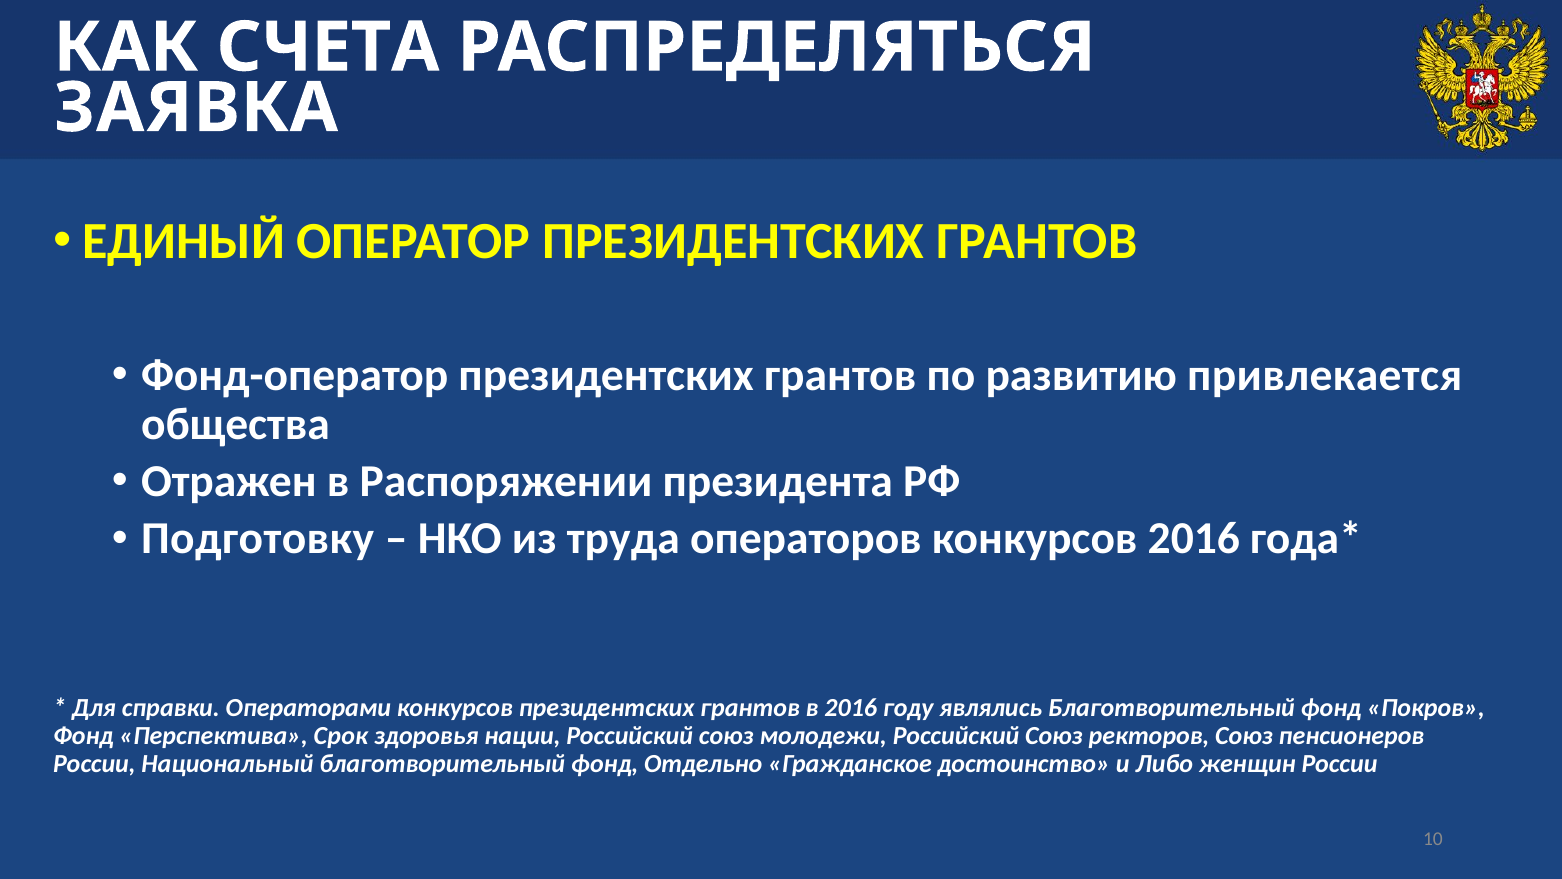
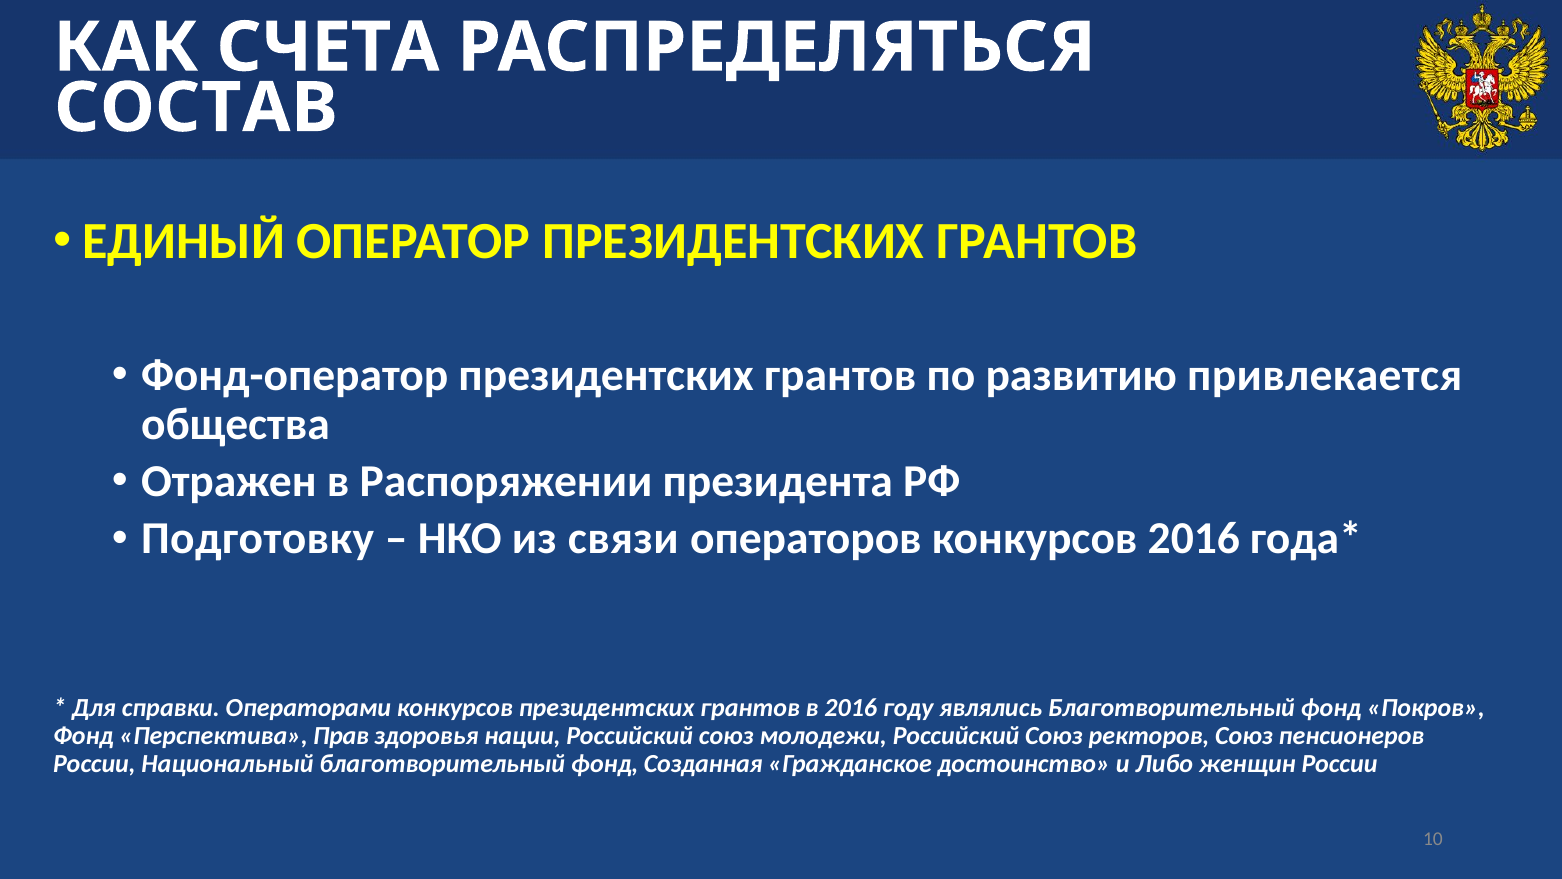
ЗАЯВКА: ЗАЯВКА -> СОСТАВ (196, 108)
труда: труда -> связи (623, 539)
Срок: Срок -> Прав (341, 736)
Отдельно: Отдельно -> Созданная (703, 764)
